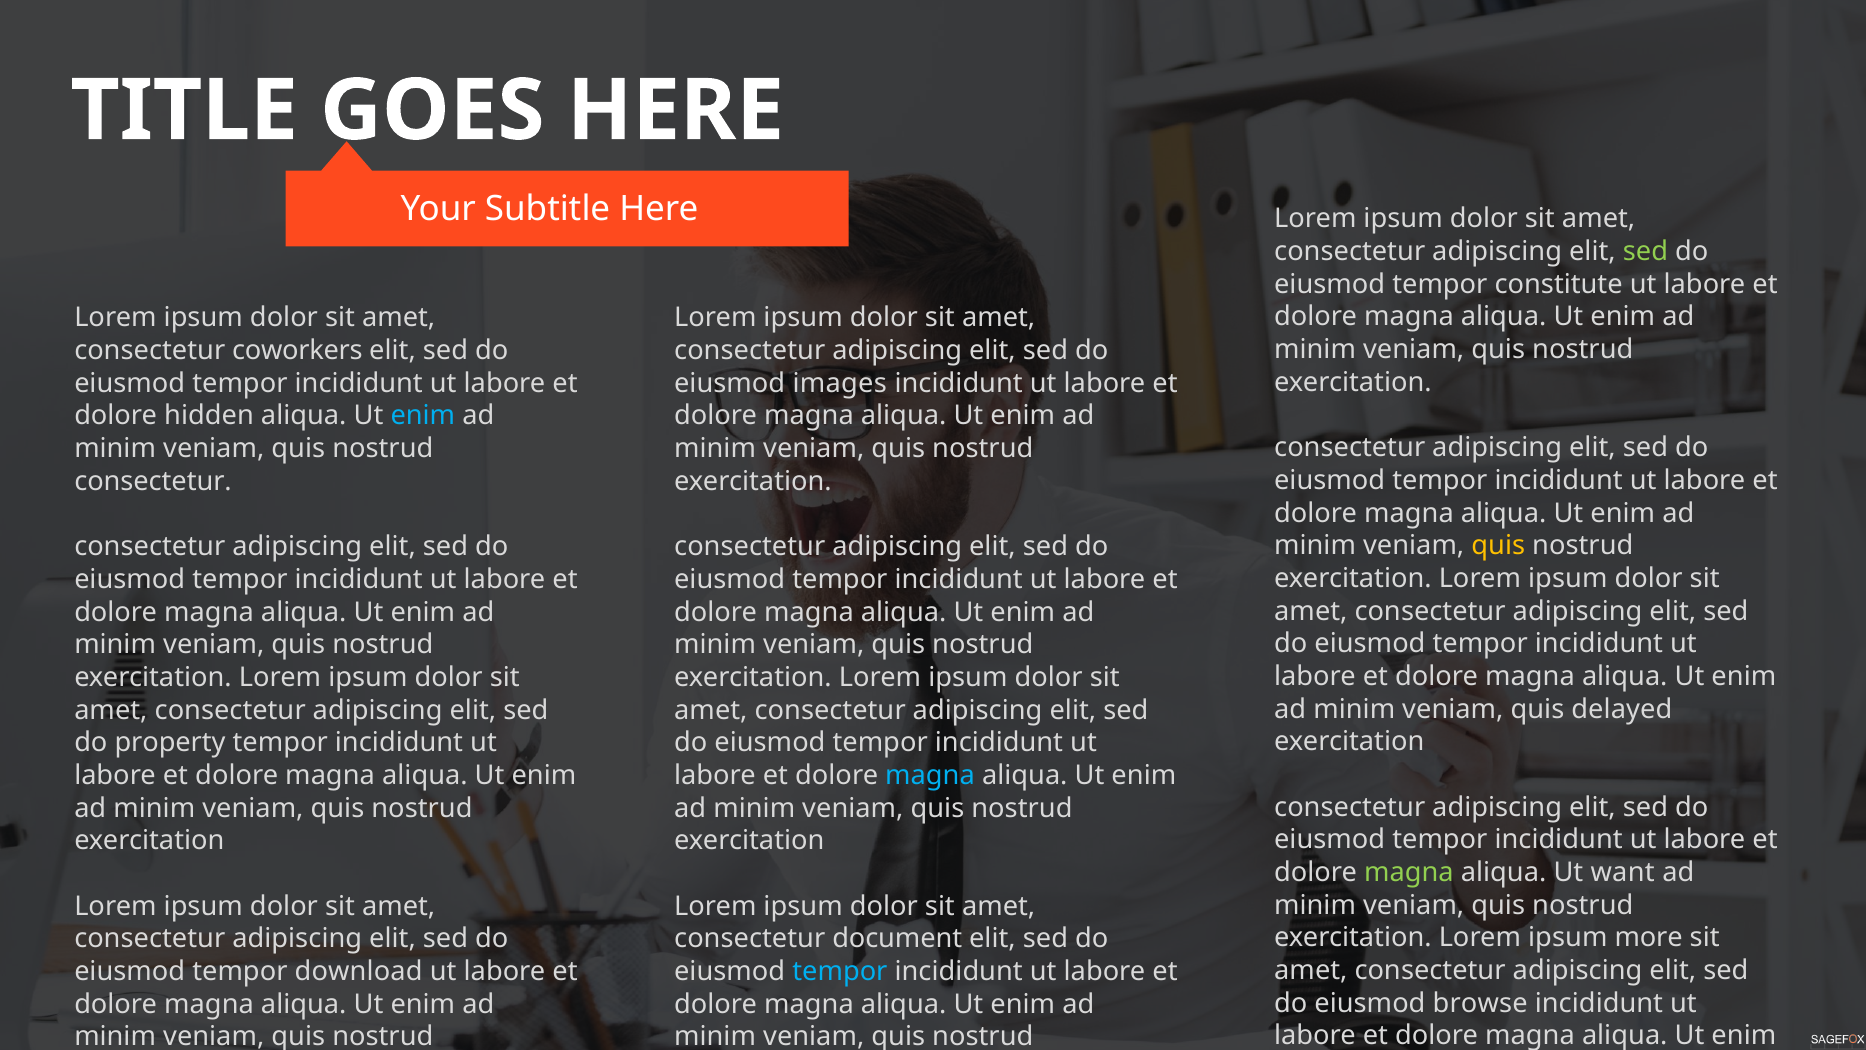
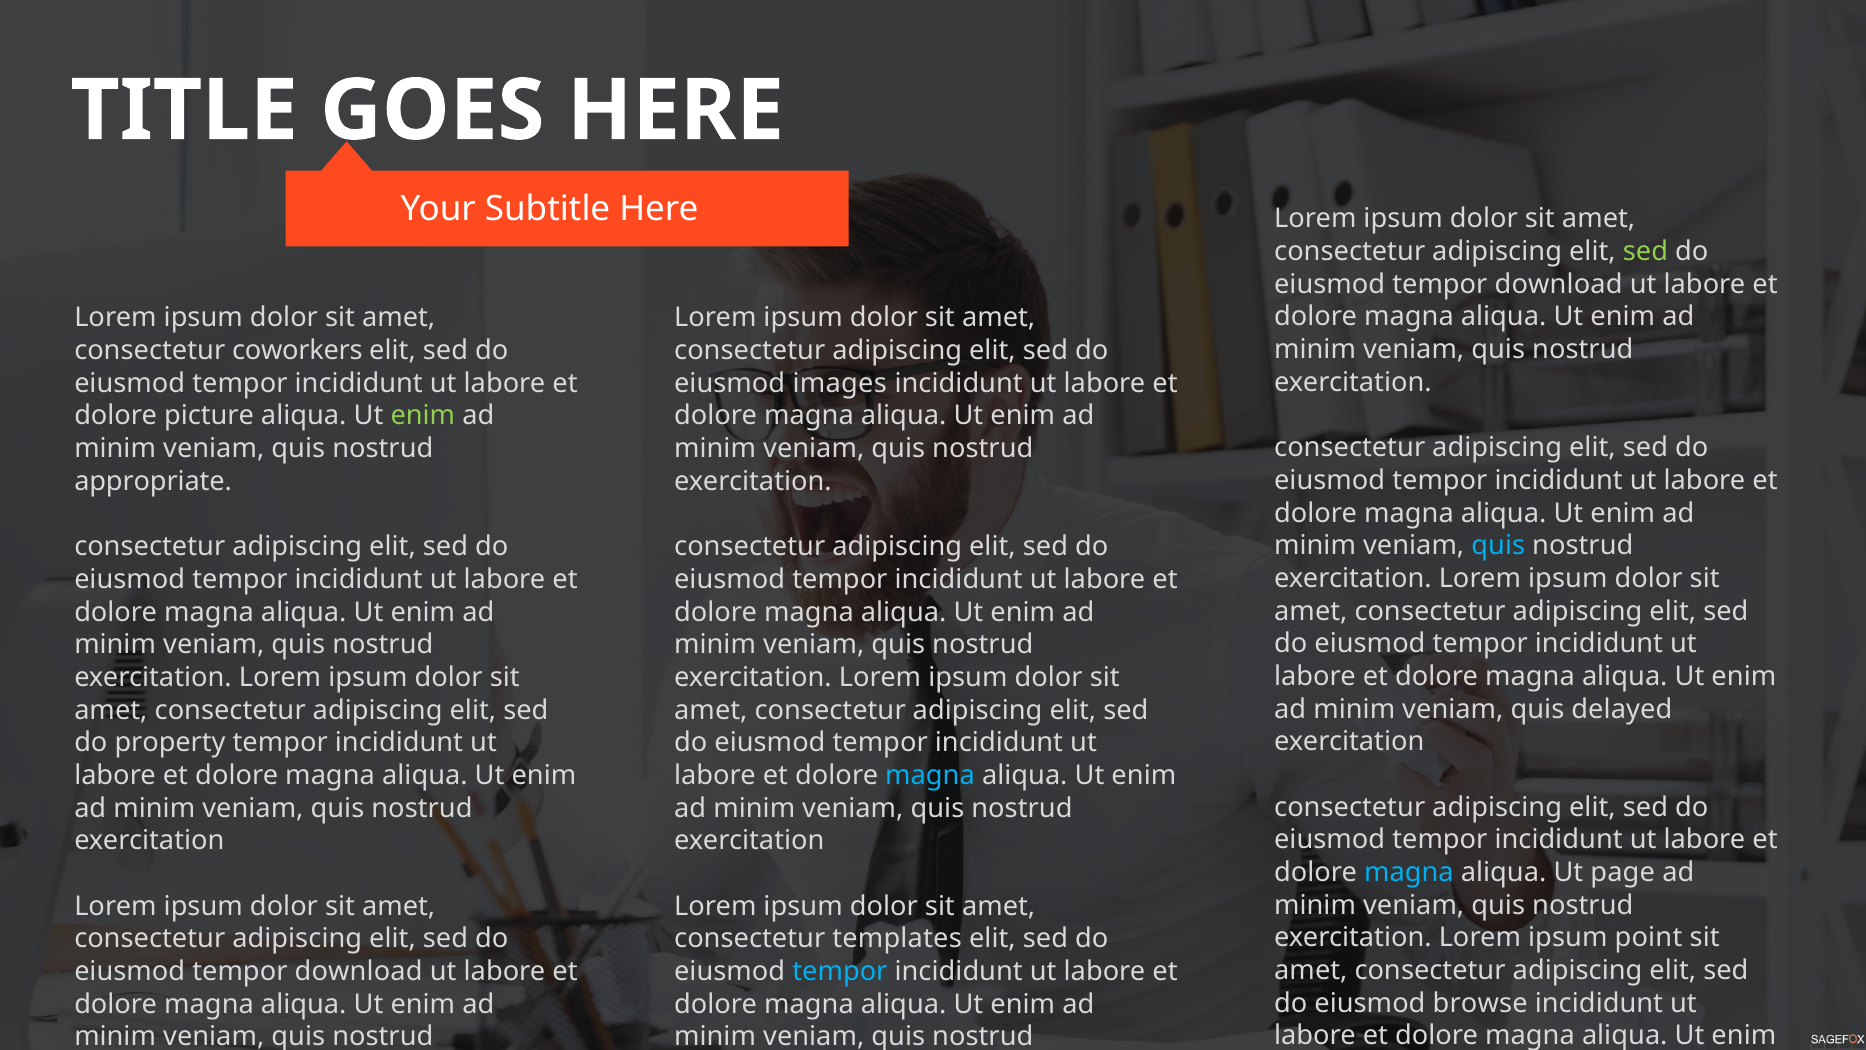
constitute: constitute -> download (1559, 284)
hidden: hidden -> picture (209, 416)
enim colour: light blue -> light green (423, 416)
consectetur: consectetur -> appropriate (153, 481)
quis colour: yellow -> light blue (1498, 546)
magna colour: light green -> light blue (1409, 872)
want: want -> page (1623, 872)
more: more -> point (1648, 938)
document: document -> templates (897, 939)
